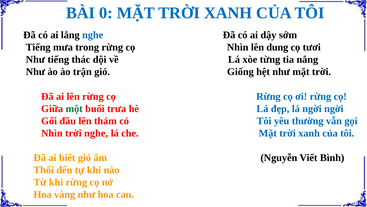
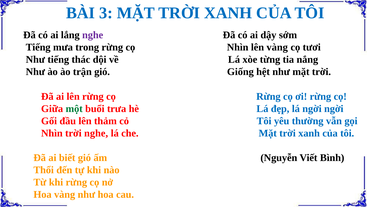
0: 0 -> 3 (106, 13)
nghe colour: blue -> purple (93, 35)
lên dung: dung -> vàng (277, 47)
